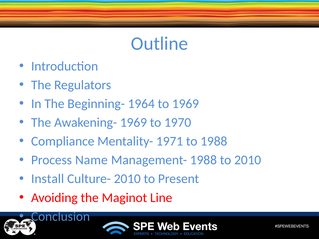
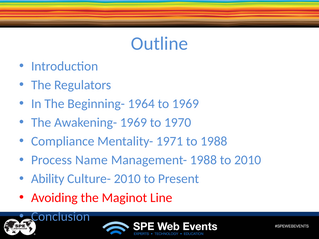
Install: Install -> Ability (48, 179)
